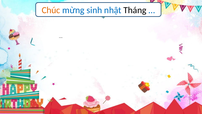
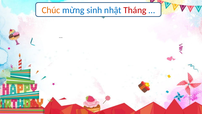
Tháng colour: black -> red (135, 10)
